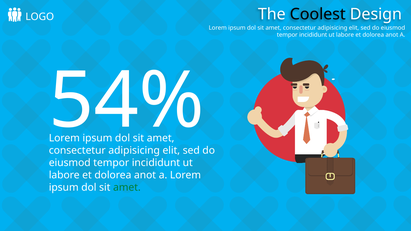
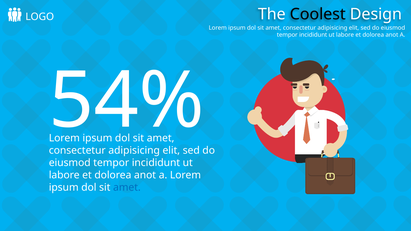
amet colour: green -> blue (127, 188)
